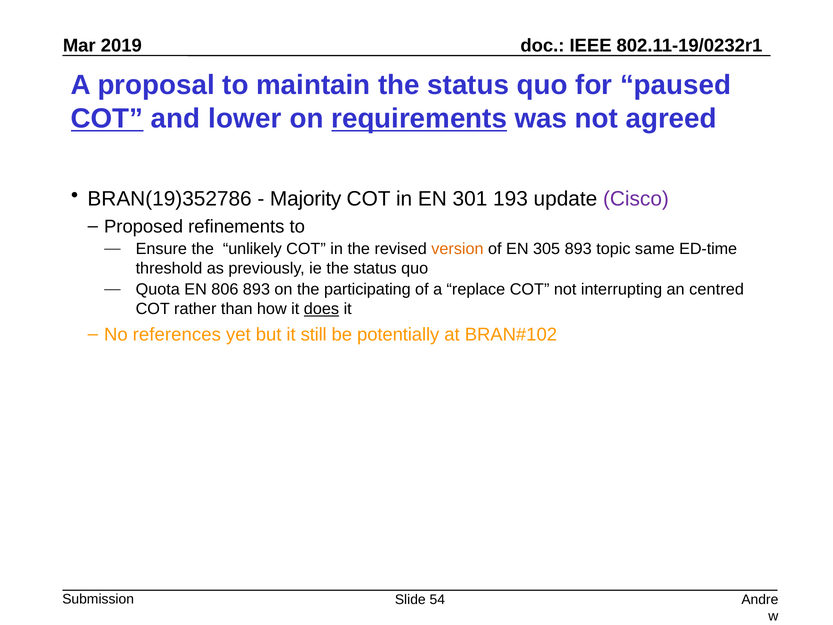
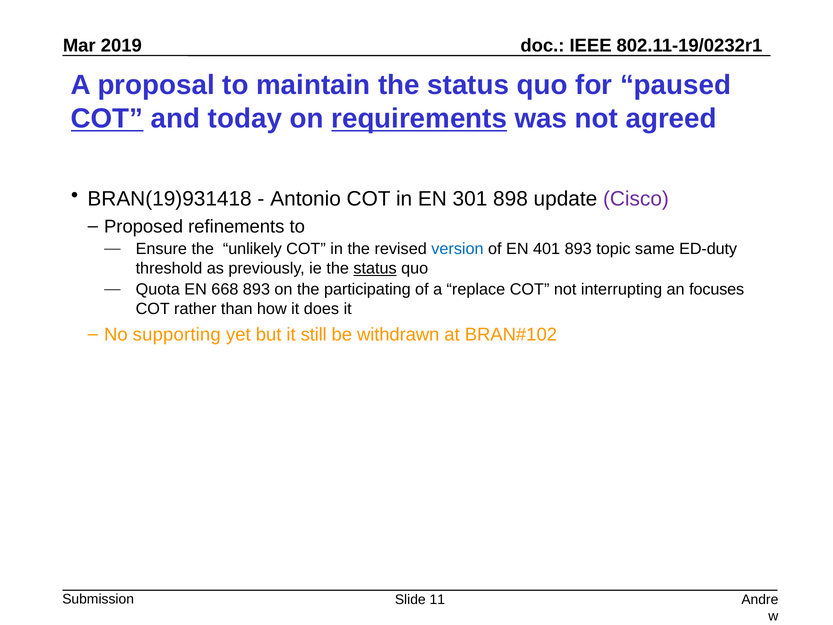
lower: lower -> today (245, 119)
BRAN(19)352786: BRAN(19)352786 -> BRAN(19)931418 (170, 199)
Majority: Majority -> Antonio (306, 199)
193: 193 -> 898 (510, 199)
version colour: orange -> blue (457, 249)
305: 305 -> 401 (547, 249)
ED-time: ED-time -> ED-duty (708, 249)
status underline: none -> present (375, 268)
806: 806 -> 668 (225, 289)
centred: centred -> focuses (717, 289)
does underline: present -> none (321, 309)
references: references -> supporting (177, 335)
potentially: potentially -> withdrawn (398, 335)
54: 54 -> 11 (437, 599)
